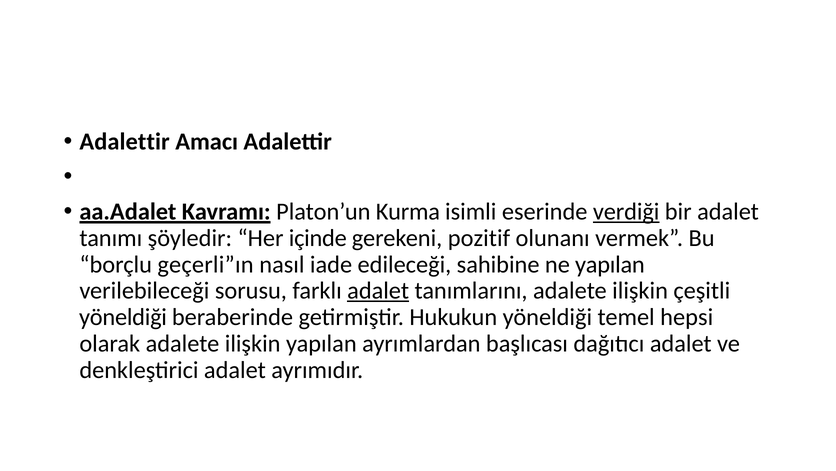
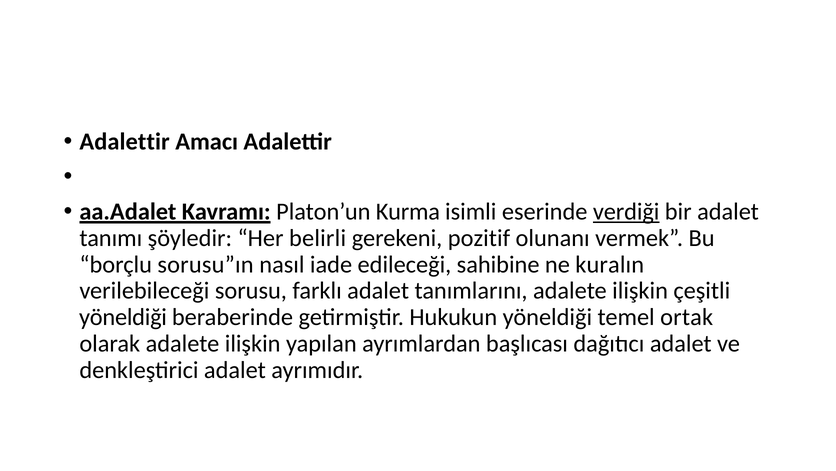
içinde: içinde -> belirli (318, 238)
geçerli”ın: geçerli”ın -> sorusu”ın (206, 264)
ne yapılan: yapılan -> kuralın (610, 264)
adalet underline: present -> none (378, 290)
hepsi: hepsi -> ortak (687, 317)
